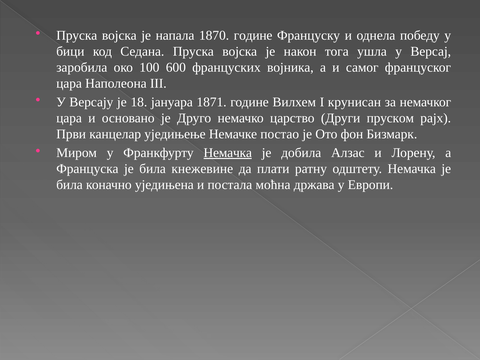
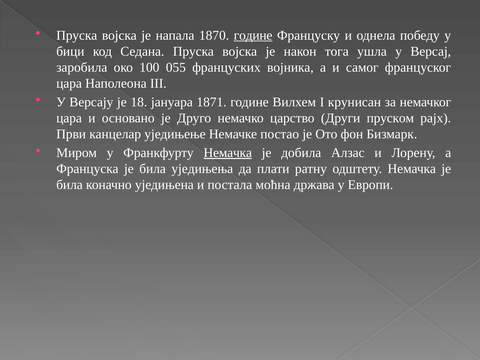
године underline: none -> present (253, 35)
600: 600 -> 055 (176, 67)
кнежевине: кнежевине -> уједињења (202, 169)
